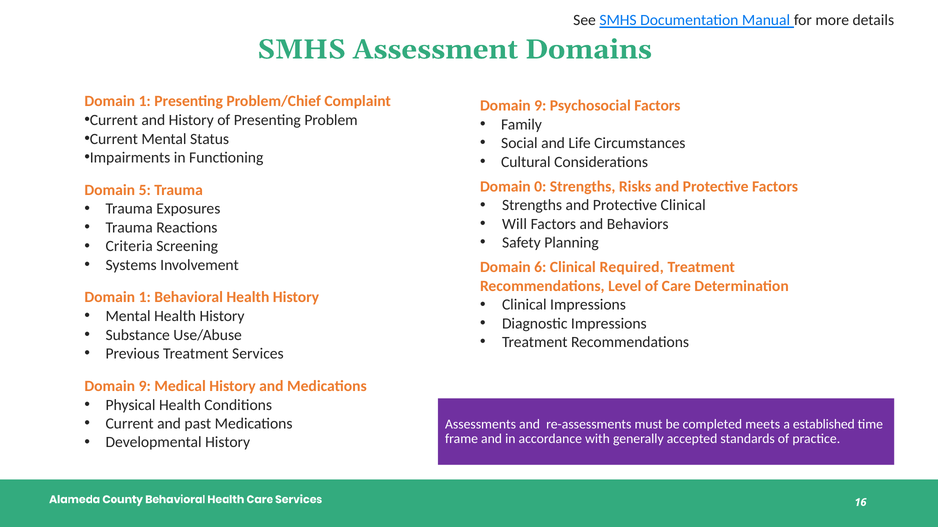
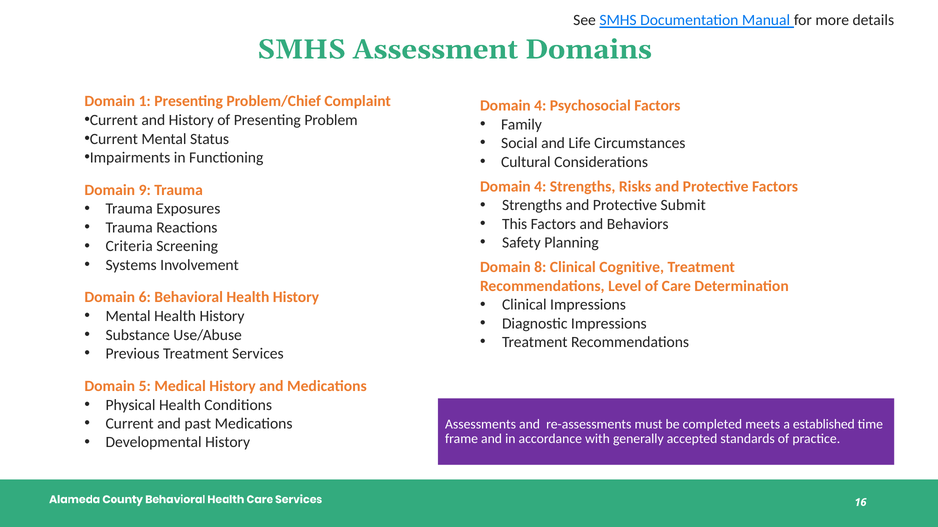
9: 9 -> 4 (540, 106)
0: 0 -> 4 (540, 187)
5: 5 -> 9 (145, 190)
Protective Clinical: Clinical -> Submit (683, 206)
Will: Will -> This (515, 224)
6: 6 -> 8 (540, 268)
Required: Required -> Cognitive (632, 268)
1: 1 -> 6 (145, 298)
9: 9 -> 5 (145, 386)
